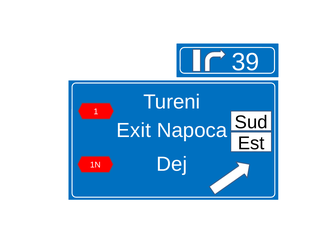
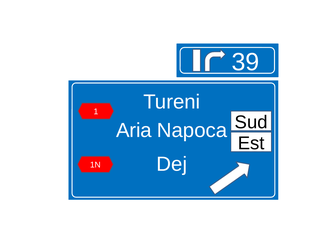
Exit: Exit -> Aria (134, 130)
